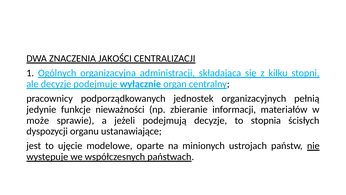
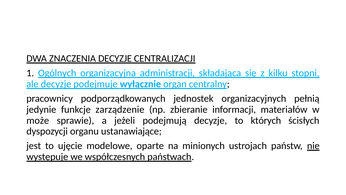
ZNACZENIA JAKOŚCI: JAKOŚCI -> DECYZJE (115, 58)
nieważności: nieważności -> zarządzenie (120, 109)
stopnia: stopnia -> których (266, 120)
